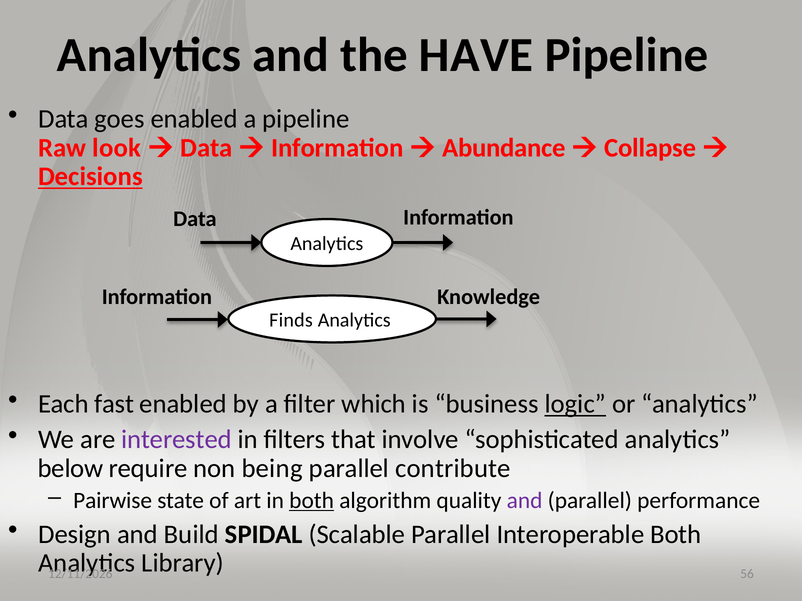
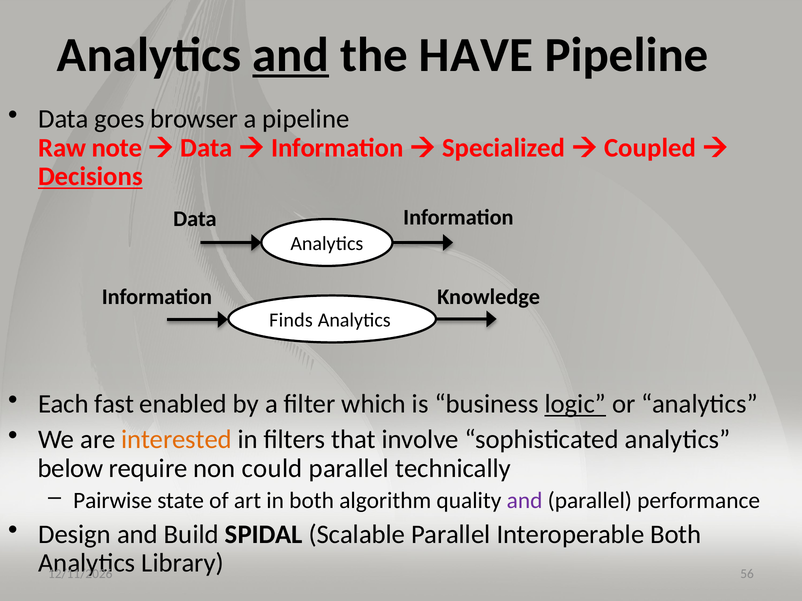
and underline: none -> present (291, 55)
goes enabled: enabled -> browser (194, 119)
look: look -> note (117, 148)
Abundance: Abundance -> Specialized (504, 148)
Collapse: Collapse -> Coupled (650, 148)
interested colour: purple -> orange (176, 440)
being: being -> could (272, 469)
contribute: contribute -> technically (453, 469)
both underline: present -> none (312, 501)
